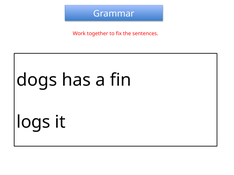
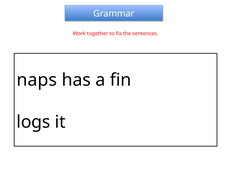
dogs: dogs -> naps (37, 80)
